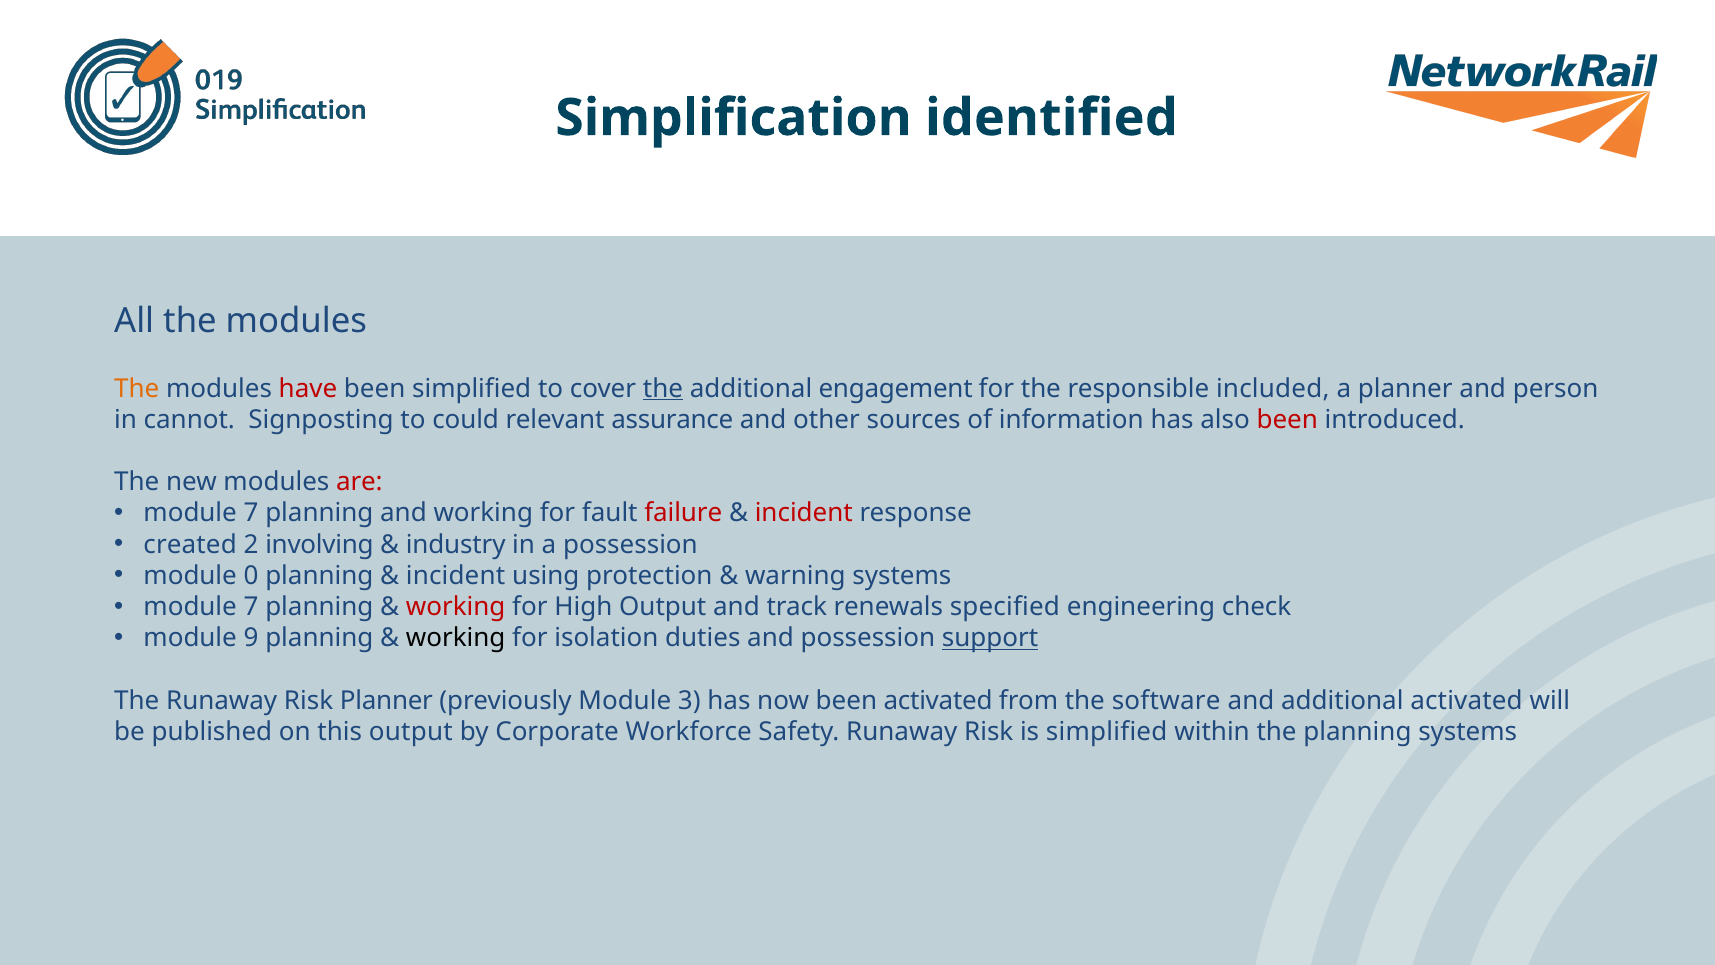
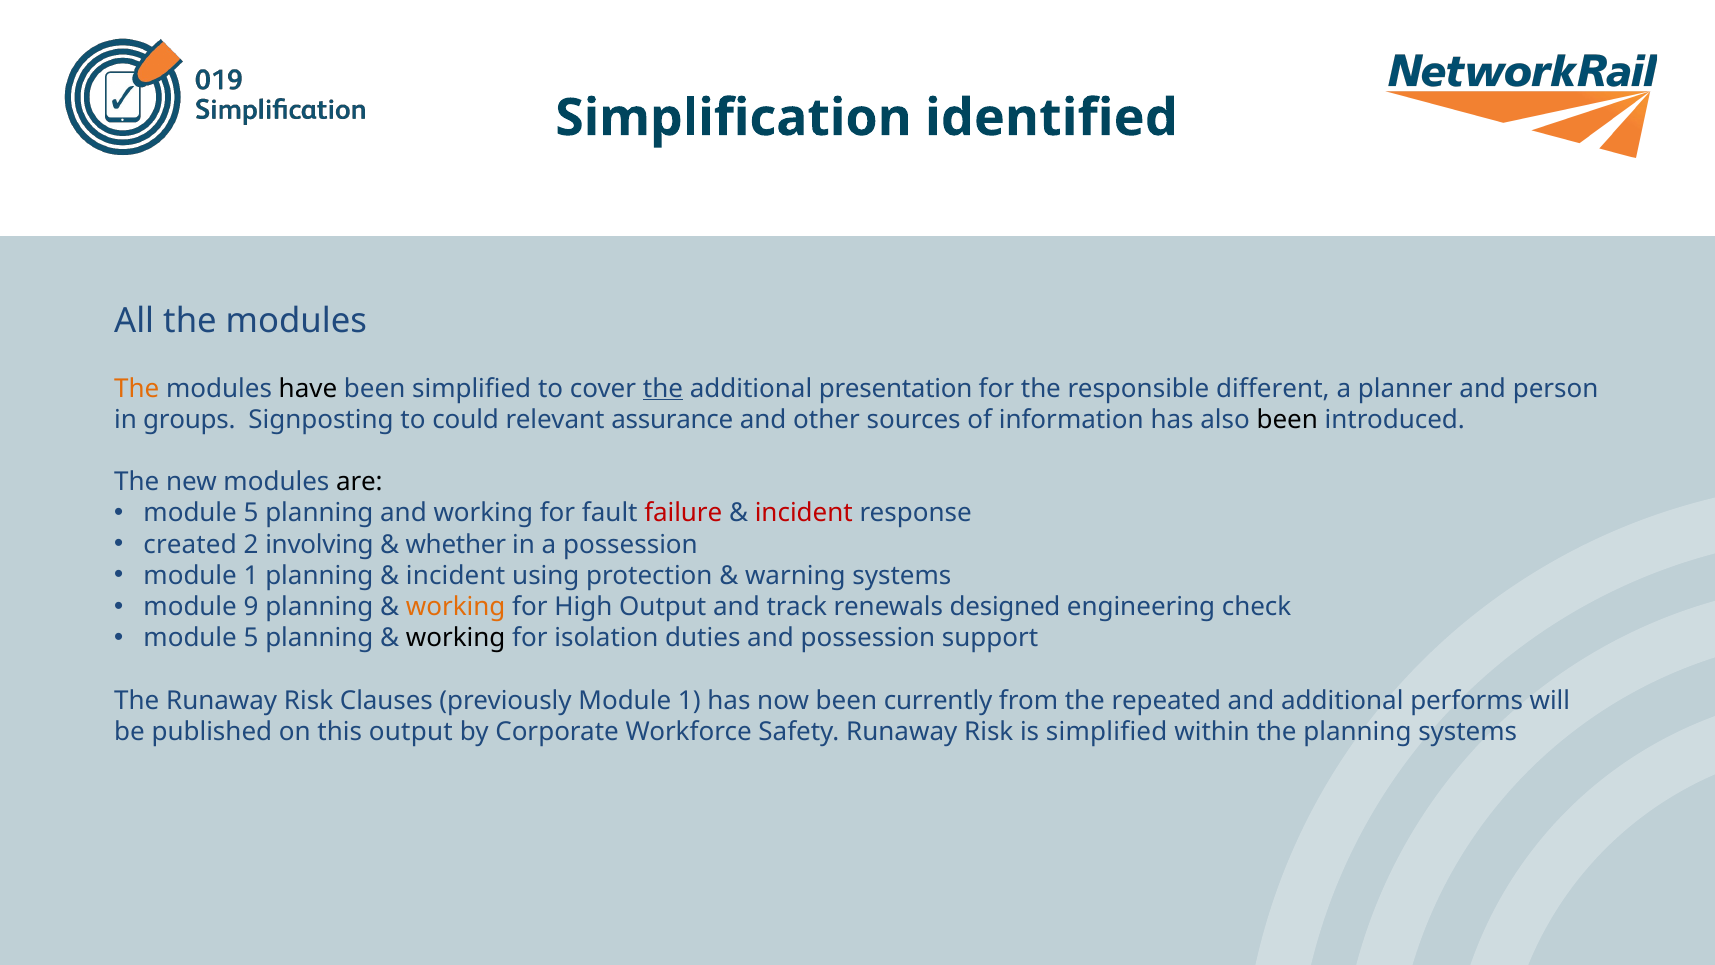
have colour: red -> black (308, 388)
engagement: engagement -> presentation (896, 388)
included: included -> different (1273, 388)
cannot: cannot -> groups (189, 420)
been colour: red -> black (1287, 420)
are colour: red -> black (359, 482)
7: 7 -> 5 (251, 513)
industry: industry -> whether (456, 544)
0: 0 -> 1 (251, 576)
7: 7 -> 9 (251, 607)
working colour: red -> orange (456, 607)
specified: specified -> designed (1005, 607)
9: 9 -> 5 (251, 638)
support underline: present -> none (990, 638)
Risk Planner: Planner -> Clauses (386, 700)
previously Module 3: 3 -> 1 (689, 700)
been activated: activated -> currently (938, 700)
software: software -> repeated (1166, 700)
additional activated: activated -> performs (1467, 700)
